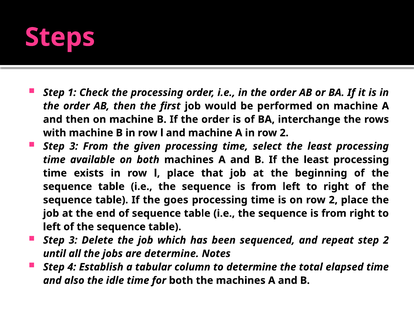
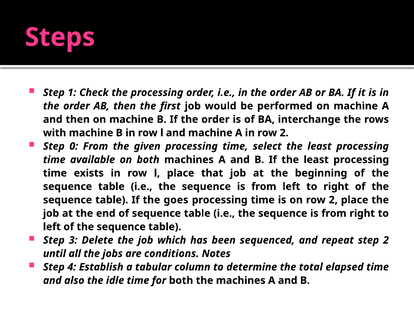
3: 3 -> 0 (74, 146)
are determine: determine -> conditions (172, 253)
